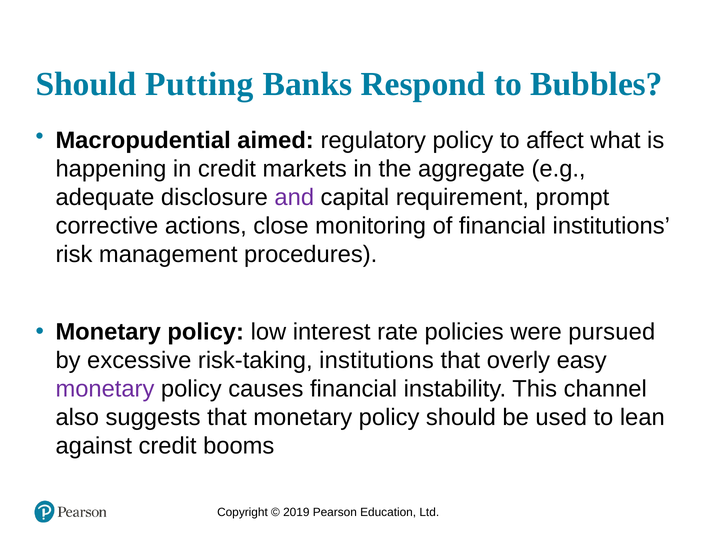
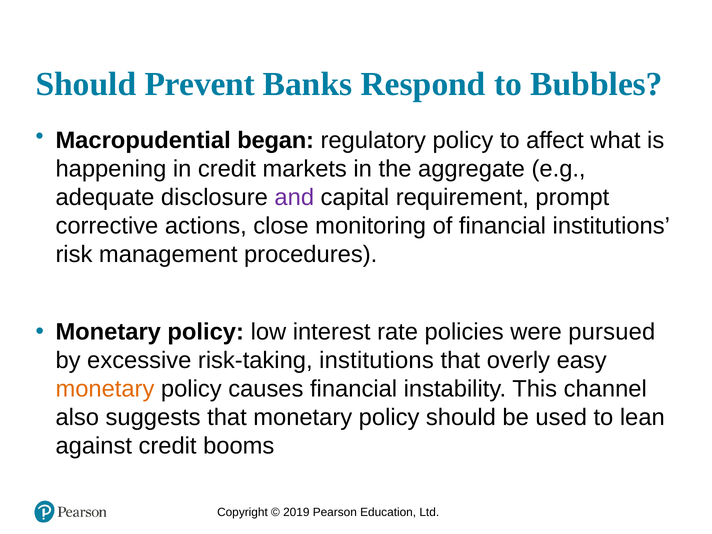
Putting: Putting -> Prevent (200, 84)
aimed: aimed -> began (276, 141)
monetary colour: purple -> orange (105, 389)
